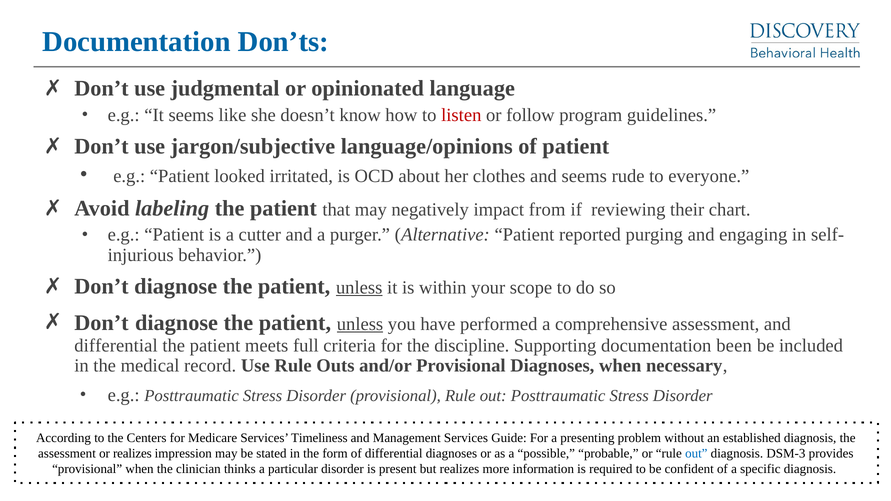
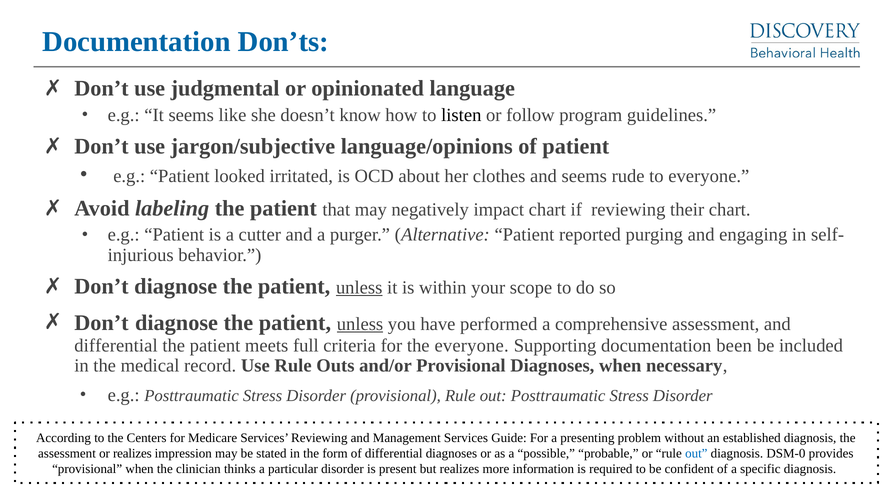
listen colour: red -> black (461, 115)
impact from: from -> chart (547, 209)
the discipline: discipline -> everyone (472, 346)
Services Timeliness: Timeliness -> Reviewing (319, 438)
DSM-3: DSM-3 -> DSM-0 (786, 454)
